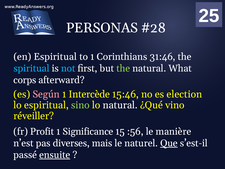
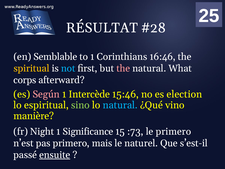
PERSONAS: PERSONAS -> RÉSULTAT (102, 28)
en Espiritual: Espiritual -> Semblable (55, 57)
31:46: 31:46 -> 16:46 (162, 57)
spiritual colour: light blue -> yellow (32, 68)
the colour: light green -> pink (123, 68)
natural colour: white -> light blue (120, 105)
réveiller: réveiller -> manière (34, 116)
Profit: Profit -> Night (42, 131)
:56: :56 -> :73 (135, 131)
le manière: manière -> primero (173, 131)
pas diverses: diverses -> primero (71, 143)
Que underline: present -> none (169, 143)
